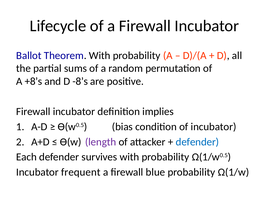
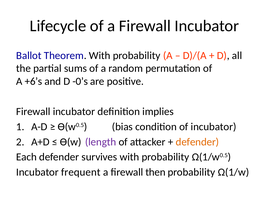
+8’s: +8’s -> +6’s (33, 82)
-8’s: -8’s -> -0’s (80, 82)
defender colour: blue -> orange (197, 142)
blue: blue -> then (156, 173)
